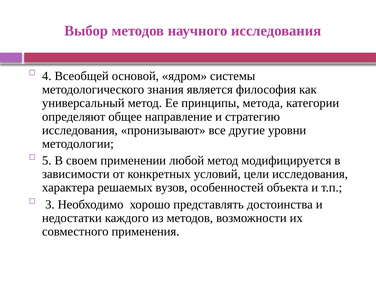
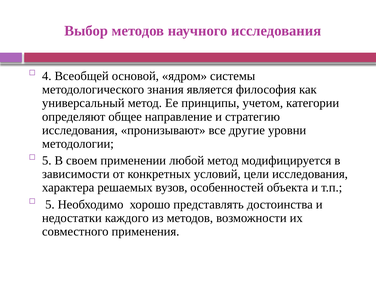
метода: метода -> учетом (263, 103)
3: 3 -> 5 (50, 204)
